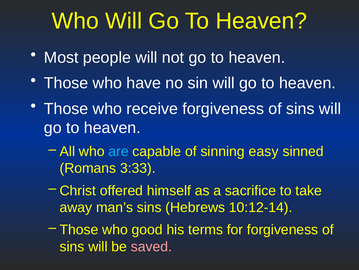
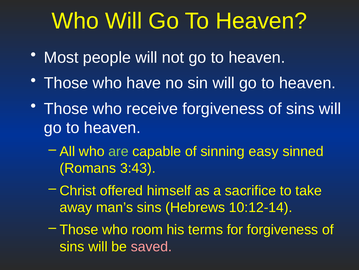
are colour: light blue -> light green (119, 151)
3:33: 3:33 -> 3:43 (138, 168)
good: good -> room (147, 229)
